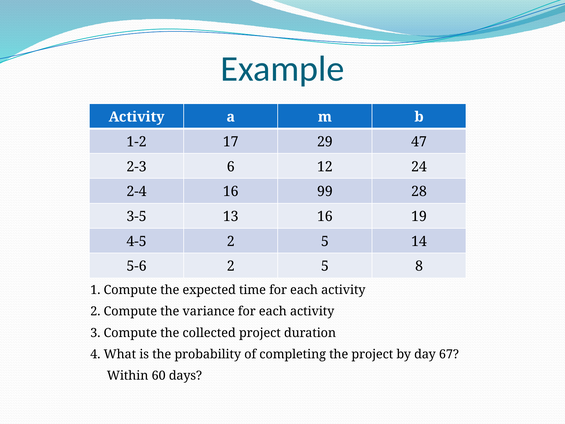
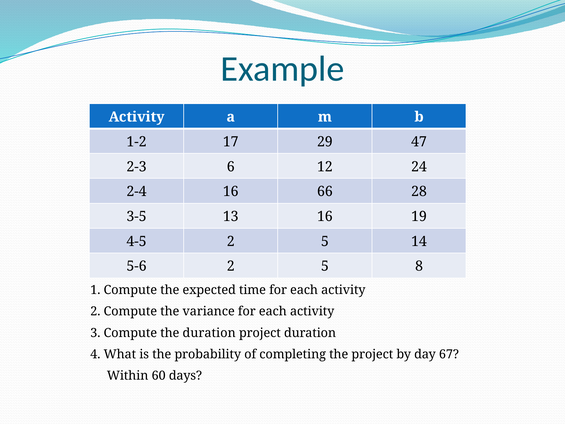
99: 99 -> 66 (325, 191)
the collected: collected -> duration (209, 333)
